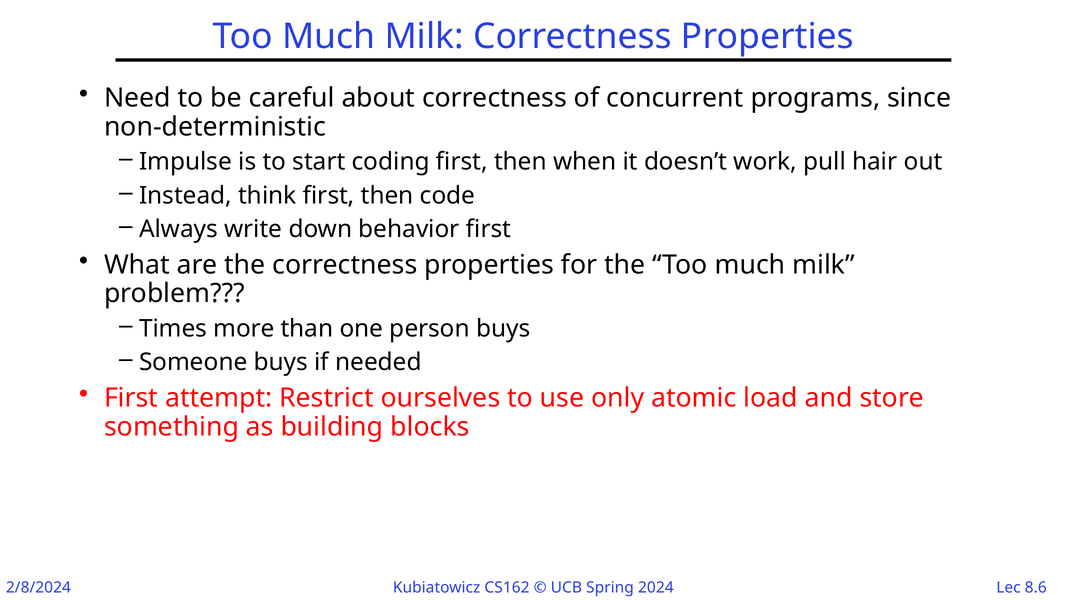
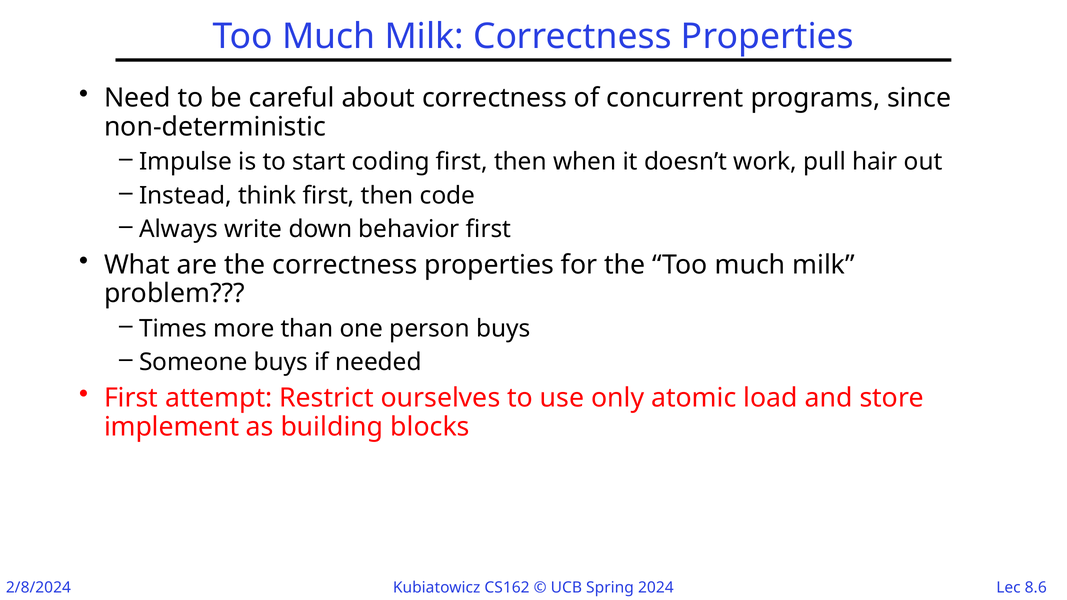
something: something -> implement (172, 427)
